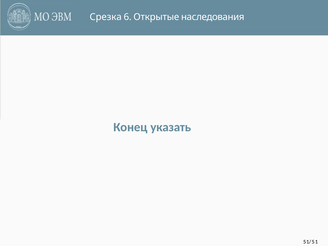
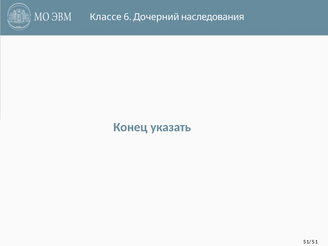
Срезка: Срезка -> Классе (106, 17)
Открытые: Открытые -> Дочерний (156, 17)
